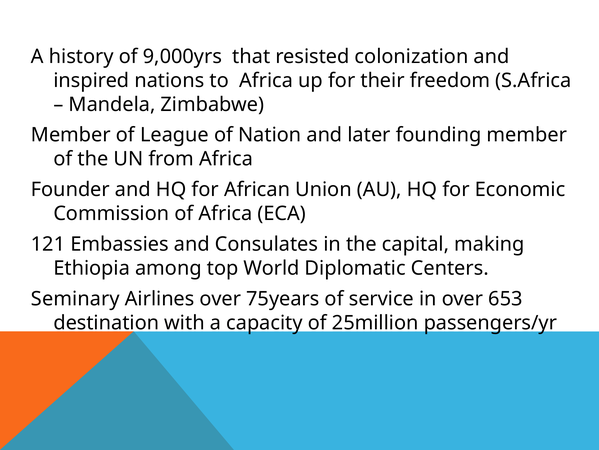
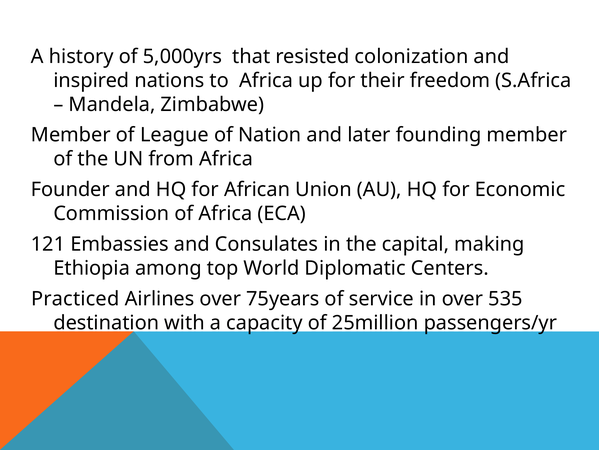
9,000yrs: 9,000yrs -> 5,000yrs (182, 56)
Seminary: Seminary -> Practiced (75, 299)
653: 653 -> 535 (505, 299)
